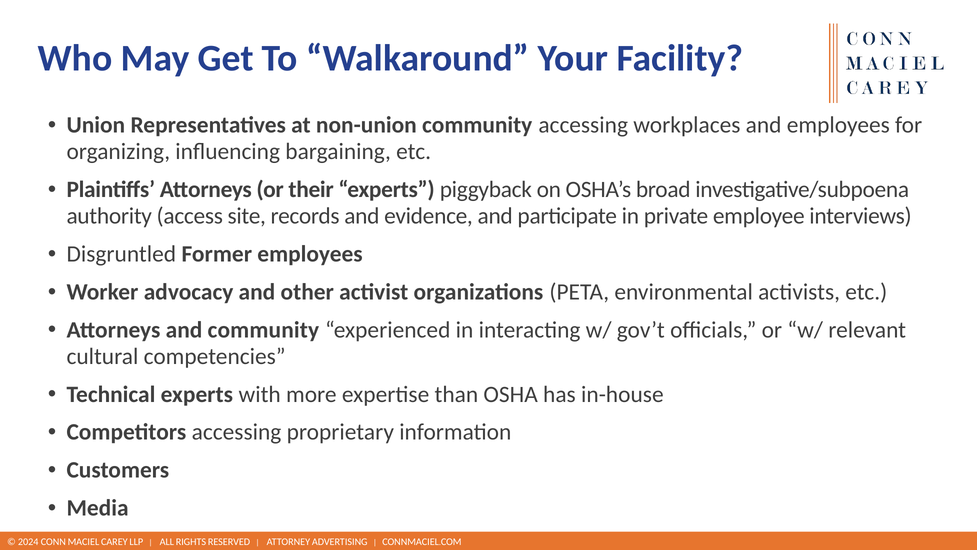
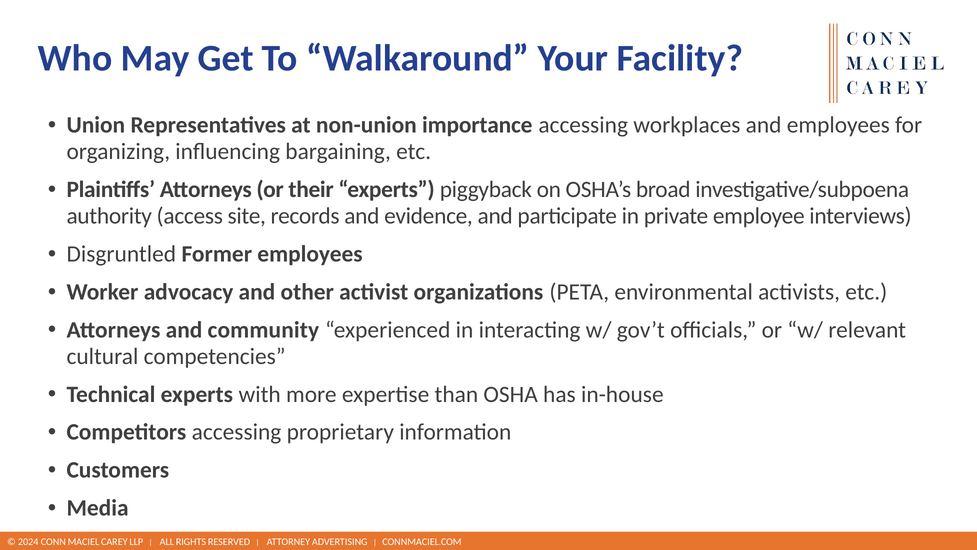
non-union community: community -> importance (477, 125)
